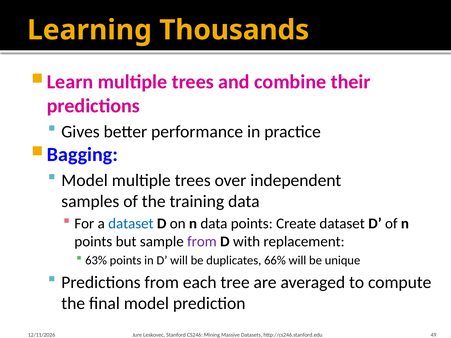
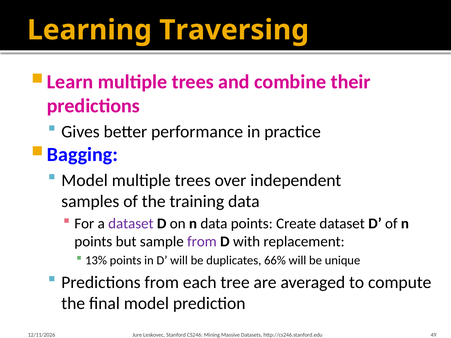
Thousands: Thousands -> Traversing (234, 30)
dataset colour: blue -> purple (131, 224)
63%: 63% -> 13% (96, 261)
